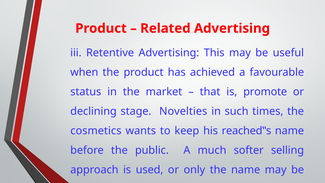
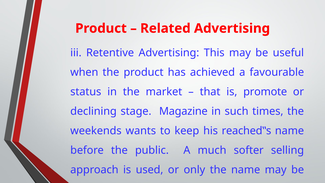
Novelties: Novelties -> Magazine (183, 111)
cosmetics: cosmetics -> weekends (96, 131)
